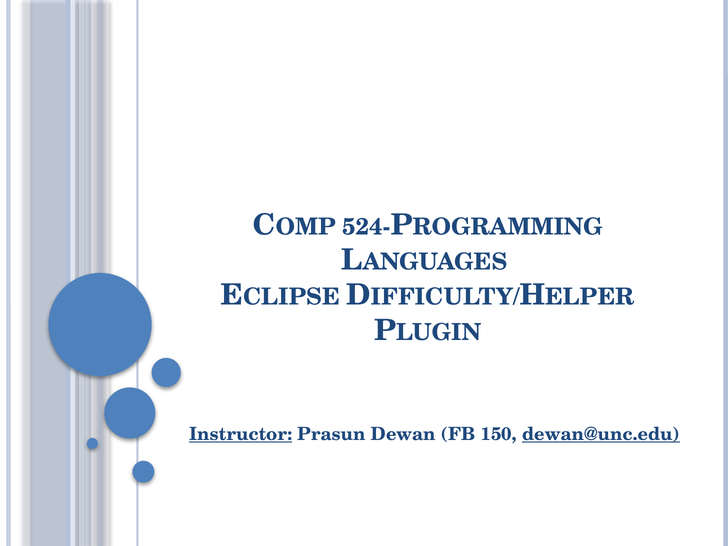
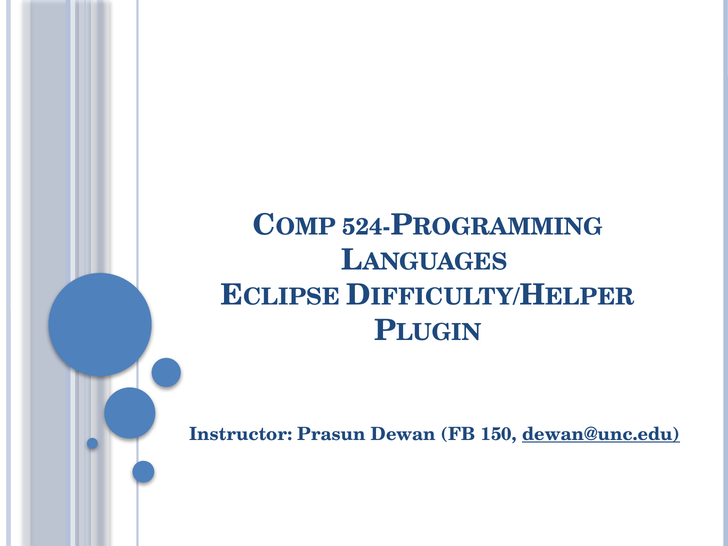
Instructor underline: present -> none (241, 434)
